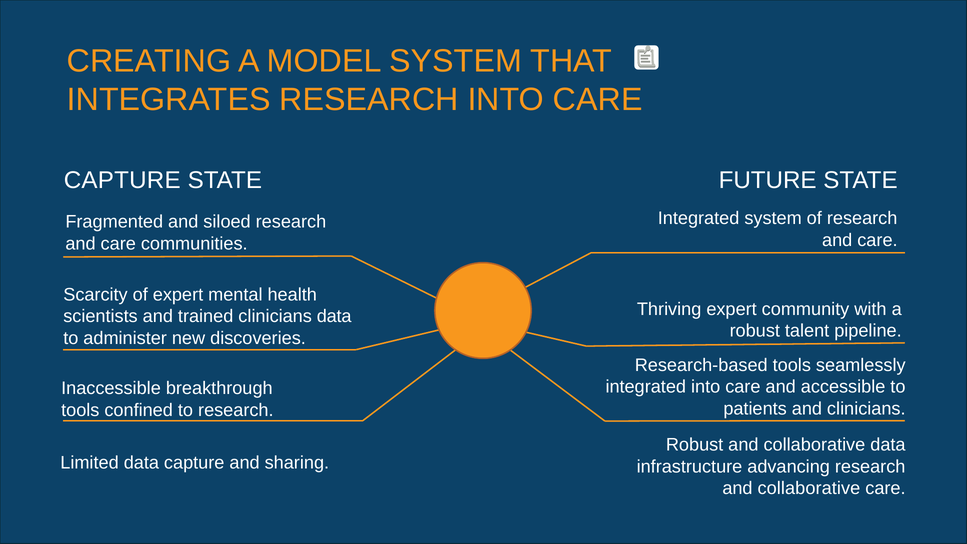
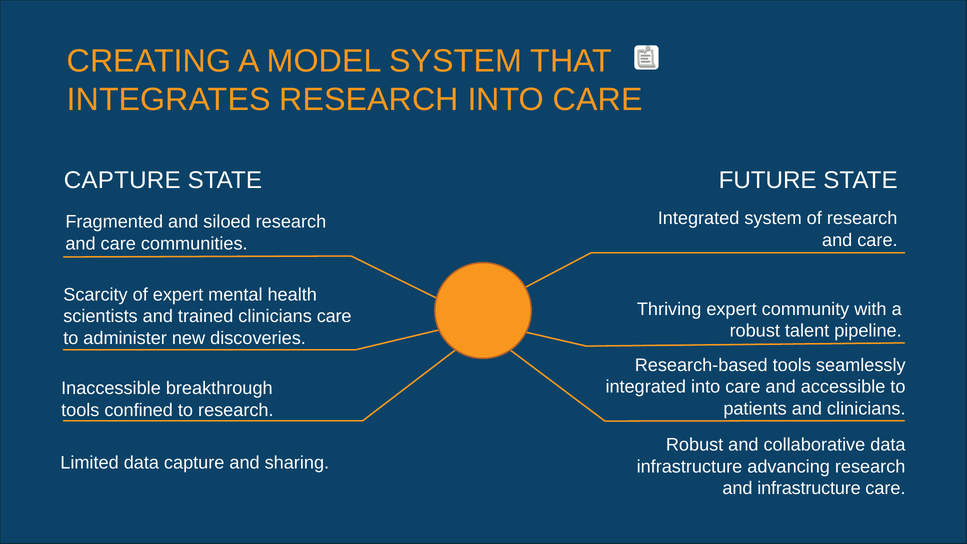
clinicians data: data -> care (334, 316)
collaborative: collaborative -> infrastructure (809, 488)
